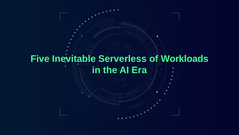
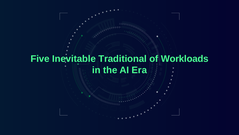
Serverless: Serverless -> Traditional (123, 59)
